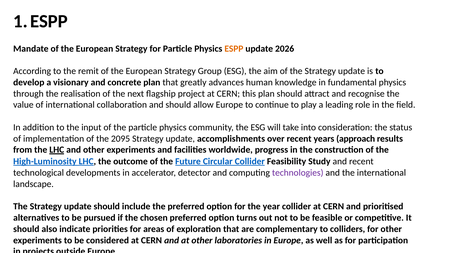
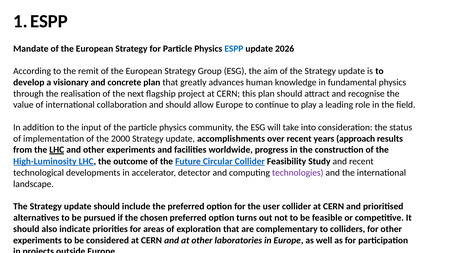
ESPP colour: orange -> blue (234, 49)
2095: 2095 -> 2000 (121, 139)
year: year -> user (271, 207)
